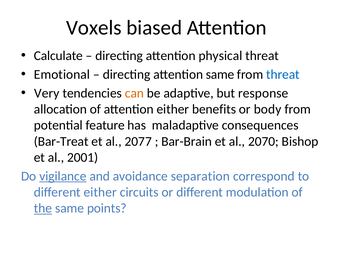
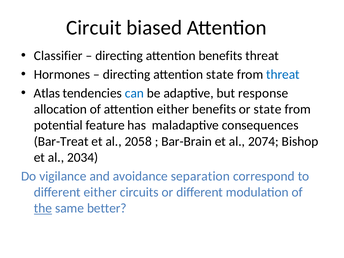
Voxels: Voxels -> Circuit (94, 28)
Calculate: Calculate -> Classifier (58, 56)
attention physical: physical -> benefits (221, 56)
Emotional: Emotional -> Hormones (62, 74)
attention same: same -> state (220, 74)
Very: Very -> Atlas (47, 93)
can colour: orange -> blue (134, 93)
or body: body -> state (268, 109)
2077: 2077 -> 2058 (138, 141)
2070: 2070 -> 2074 (263, 141)
2001: 2001 -> 2034 (83, 157)
vigilance underline: present -> none (63, 176)
points: points -> better (107, 208)
